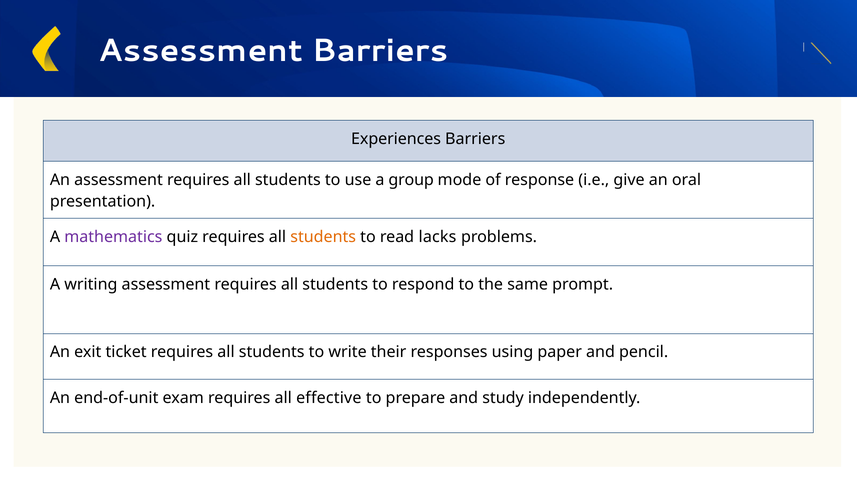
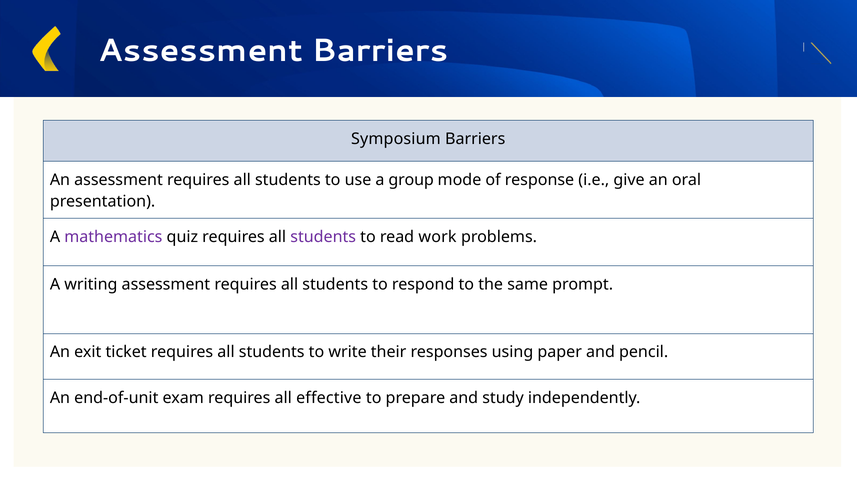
Experiences: Experiences -> Symposium (396, 139)
students colour: orange -> purple (323, 237)
lacks: lacks -> work (438, 237)
